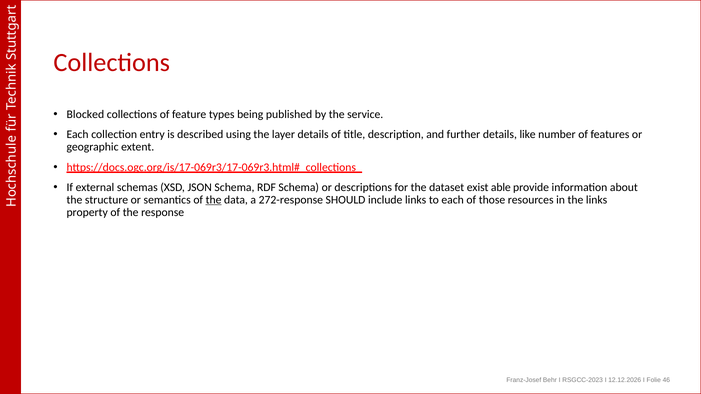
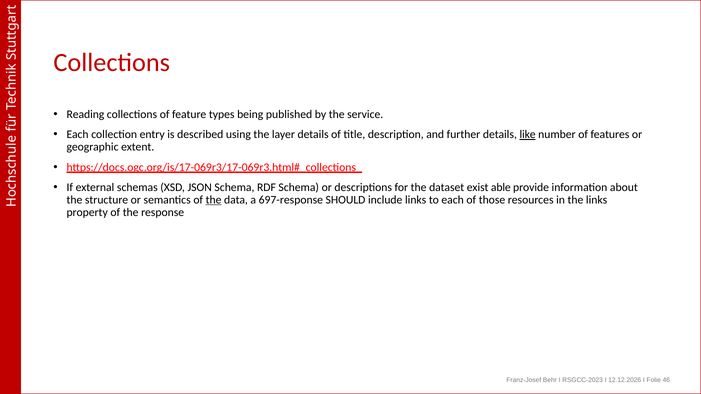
Blocked: Blocked -> Reading (85, 115)
like underline: none -> present (528, 135)
272-response: 272-response -> 697-response (291, 200)
